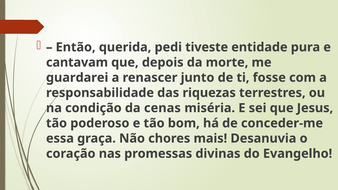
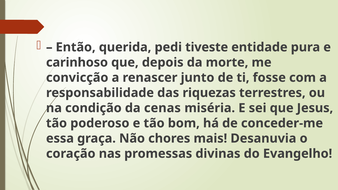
cantavam: cantavam -> carinhoso (77, 62)
guardarei: guardarei -> convicção (77, 78)
